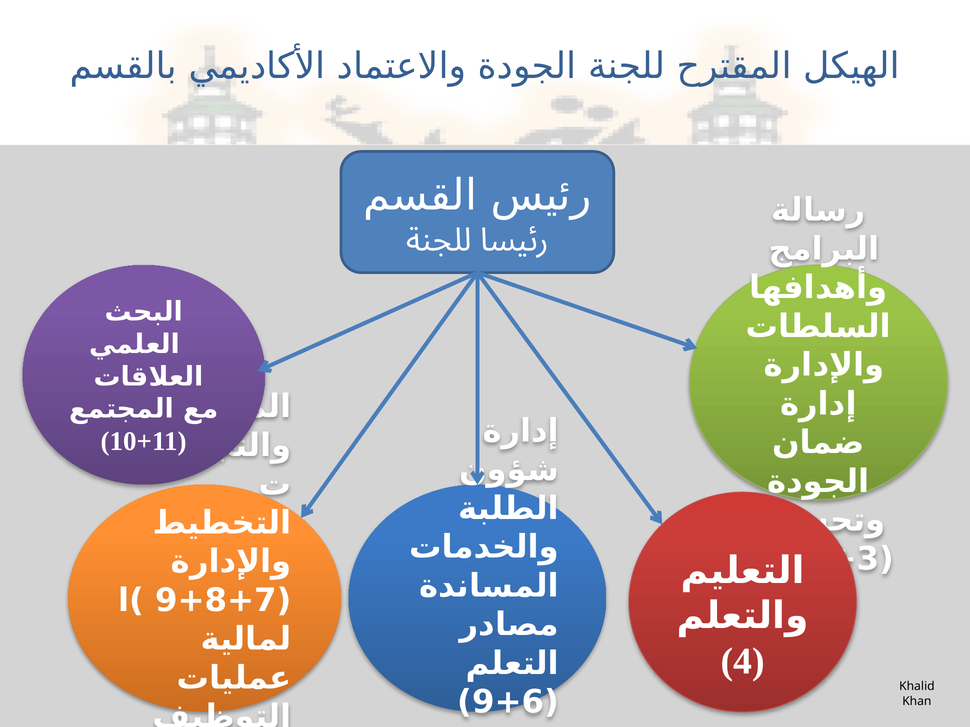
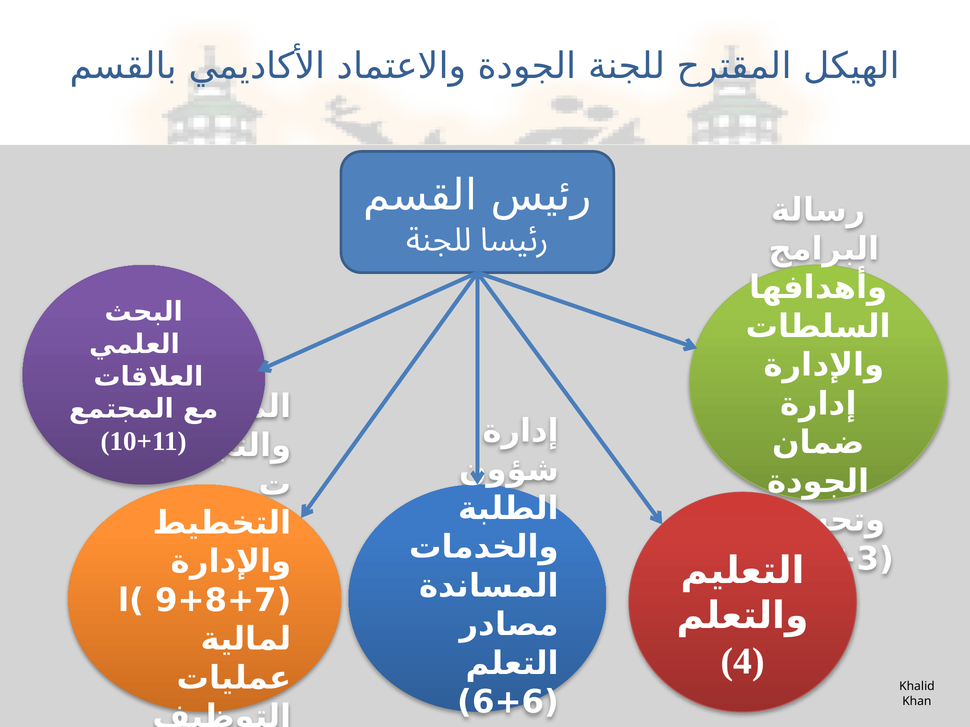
9+6: 9+6 -> 6+6 (508, 703)
